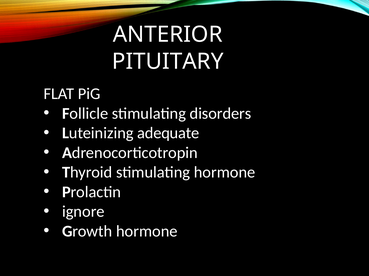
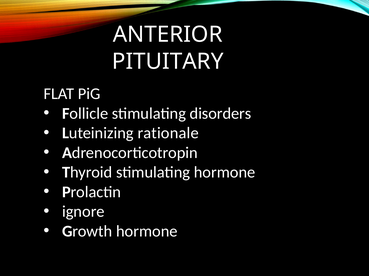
adequate: adequate -> rationale (168, 133)
